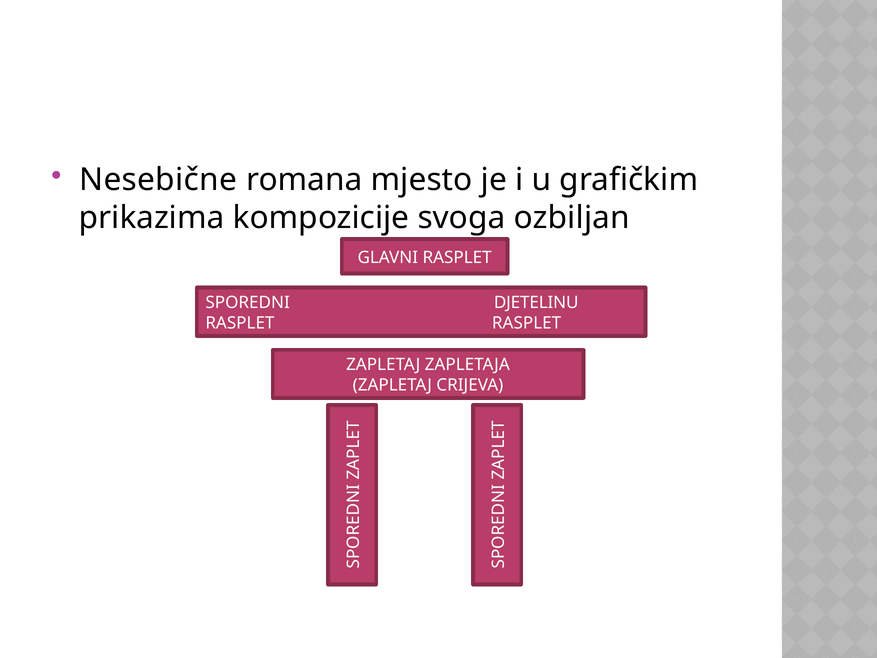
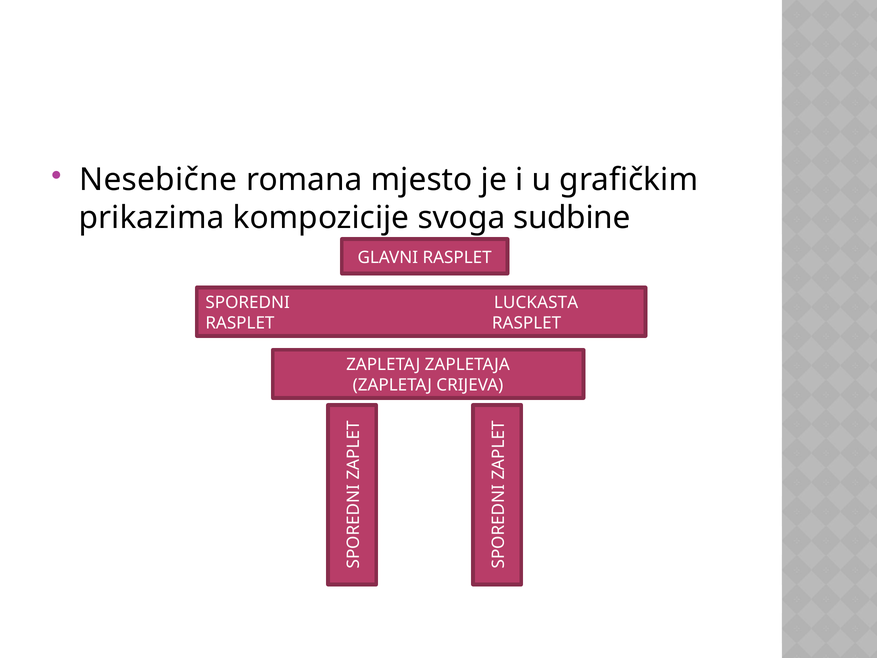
ozbiljan: ozbiljan -> sudbine (572, 218)
DJETELINU: DJETELINU -> LUCKASTA (536, 303)
